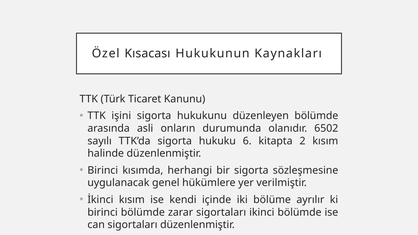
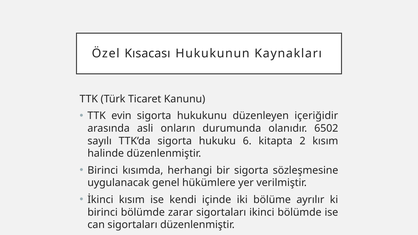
işini: işini -> evin (121, 116)
düzenleyen bölümde: bölümde -> içeriğidir (316, 116)
